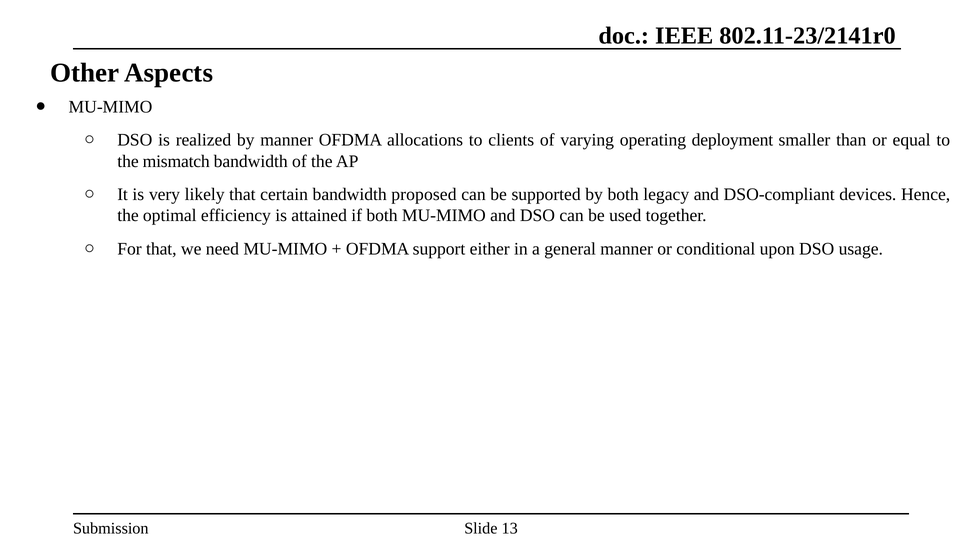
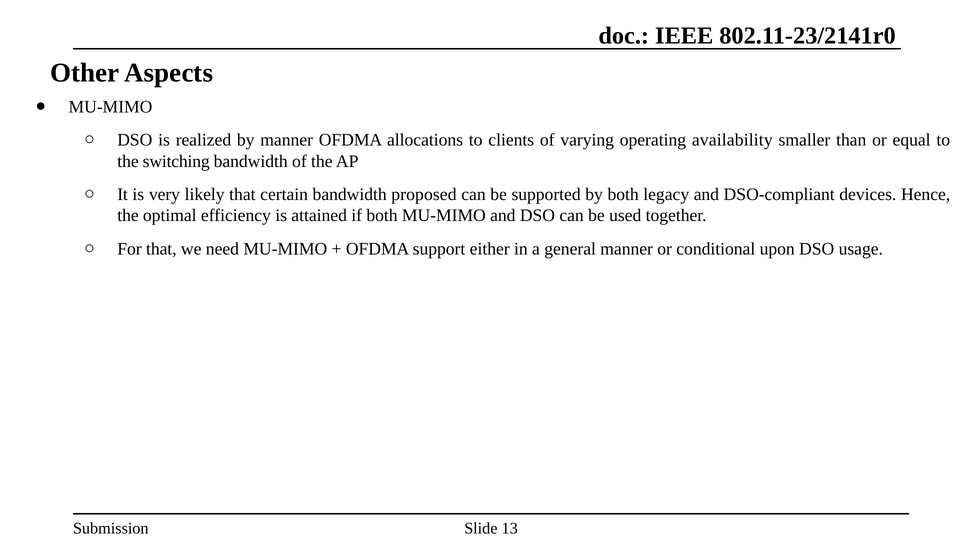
deployment: deployment -> availability (732, 140)
mismatch: mismatch -> switching (176, 161)
